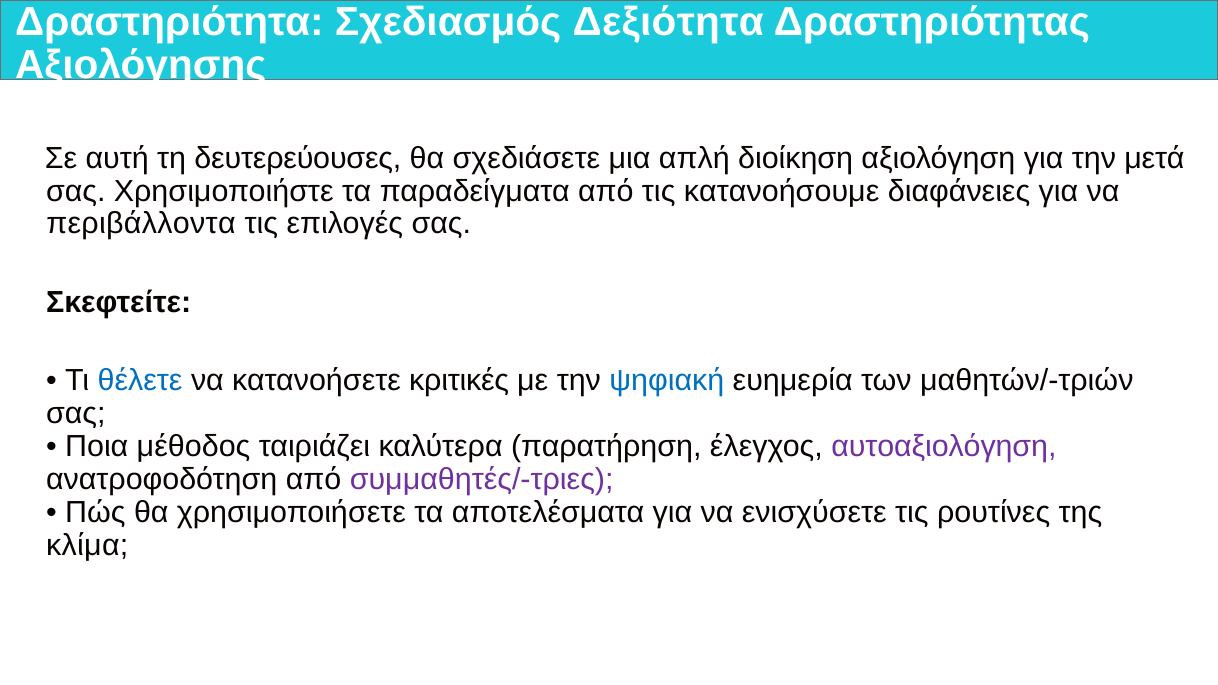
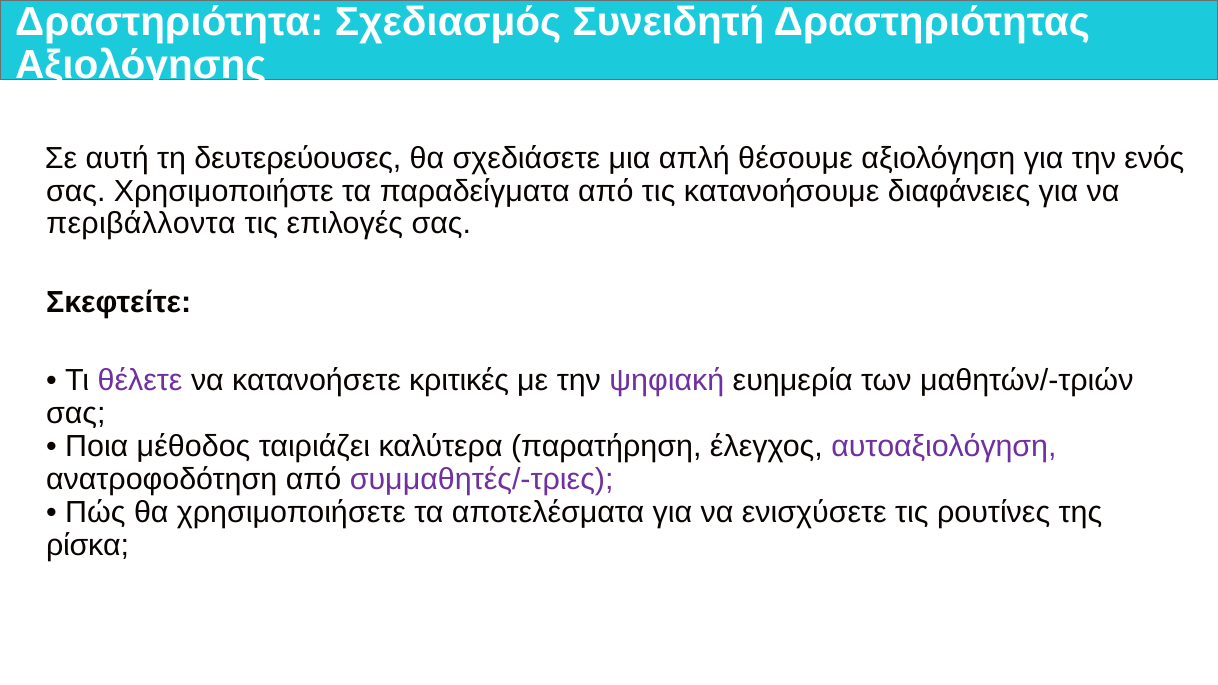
Δεξιότητα: Δεξιότητα -> Συνειδητή (668, 22)
διοίκηση: διοίκηση -> θέσουμε (796, 158)
μετά: μετά -> ενός (1154, 158)
θέλετε colour: blue -> purple (140, 381)
ψηφιακή colour: blue -> purple (667, 381)
κλίμα: κλίμα -> ρίσκα (88, 545)
